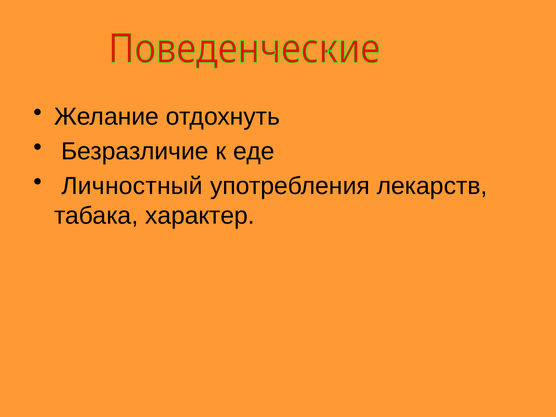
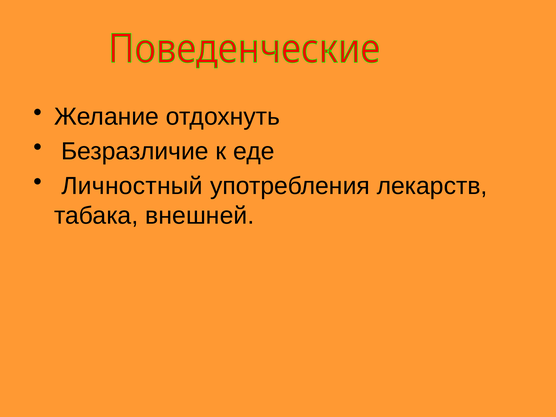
характер: характер -> внешней (200, 216)
